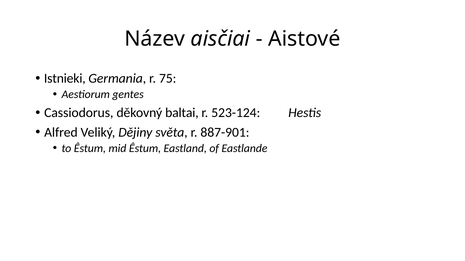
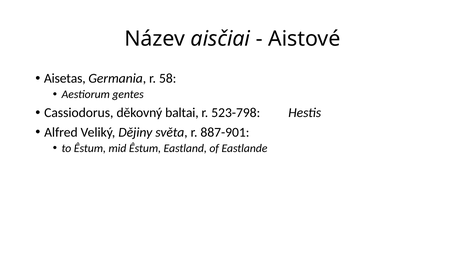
Istnieki: Istnieki -> Aisetas (65, 79)
75: 75 -> 58 (168, 79)
523-124: 523-124 -> 523-798 (236, 113)
